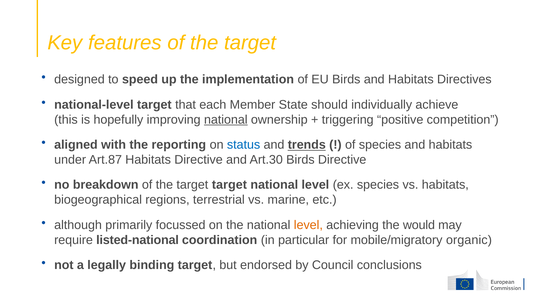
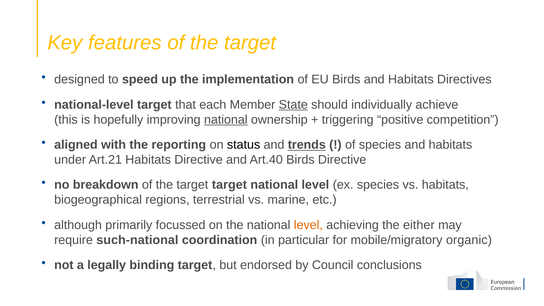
State underline: none -> present (293, 105)
status colour: blue -> black (244, 145)
Art.87: Art.87 -> Art.21 (105, 160)
Art.30: Art.30 -> Art.40 (266, 160)
would: would -> either (419, 225)
listed-national: listed-national -> such-national (137, 240)
